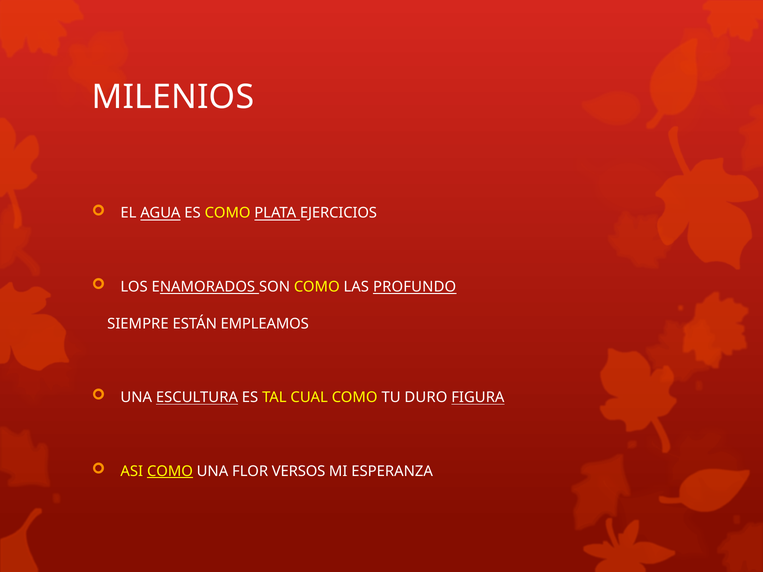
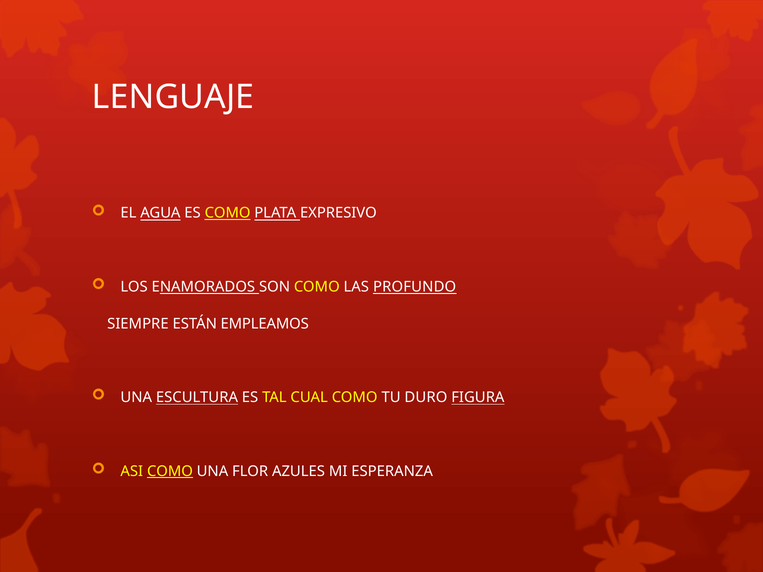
MILENIOS: MILENIOS -> LENGUAJE (173, 97)
COMO underline: none -> present (228, 213)
EJERCICIOS: EJERCICIOS -> EXPRESIVO (338, 213)
VERSOS: VERSOS -> AZULES (299, 471)
